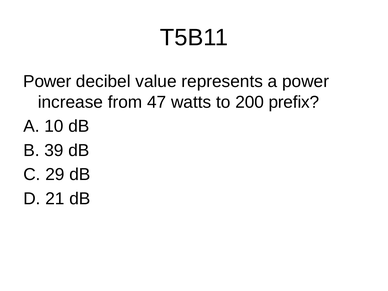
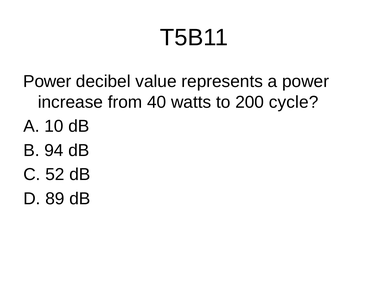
47: 47 -> 40 (157, 102)
prefix: prefix -> cycle (294, 102)
39: 39 -> 94 (54, 150)
29: 29 -> 52 (55, 175)
21: 21 -> 89 (55, 199)
